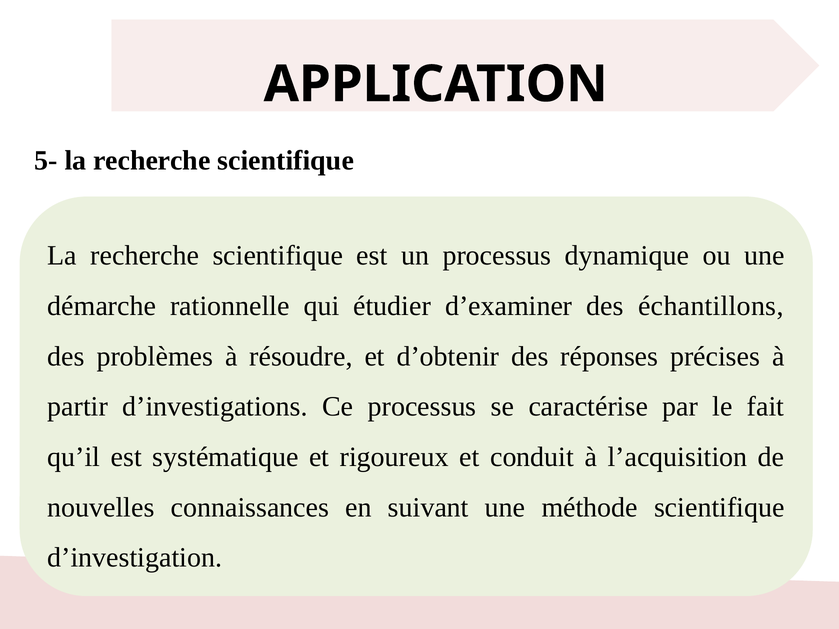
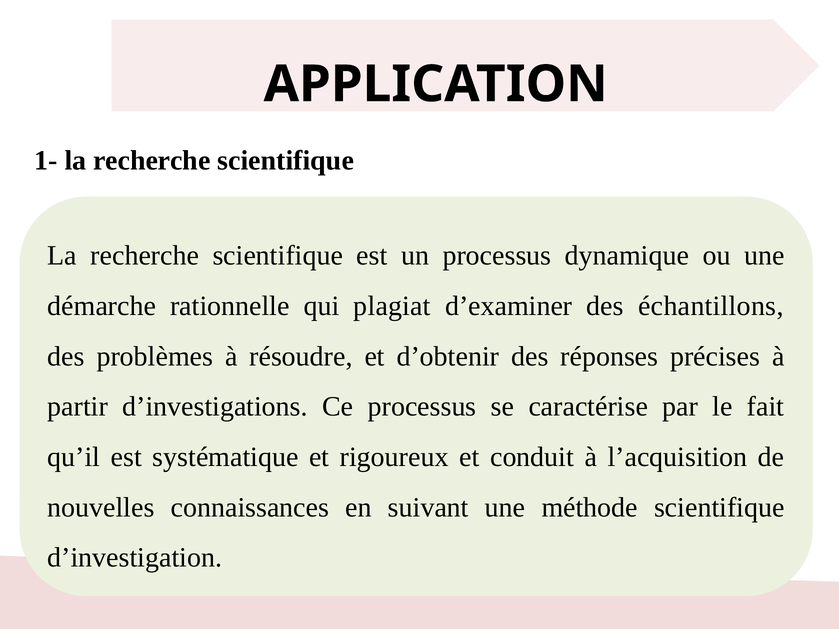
5-: 5- -> 1- (46, 160)
étudier: étudier -> plagiat (392, 306)
